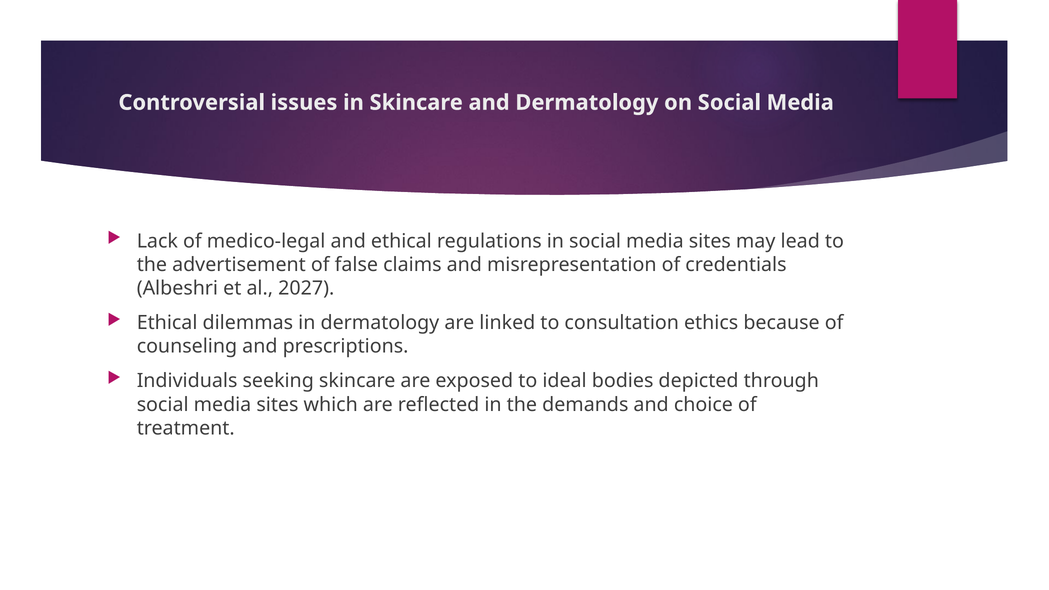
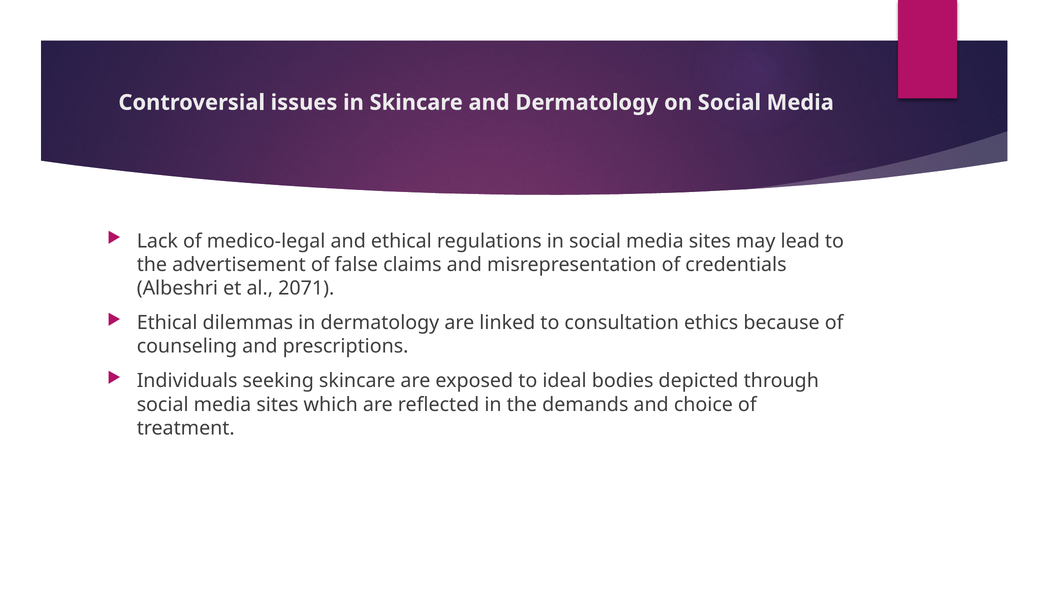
2027: 2027 -> 2071 (306, 288)
